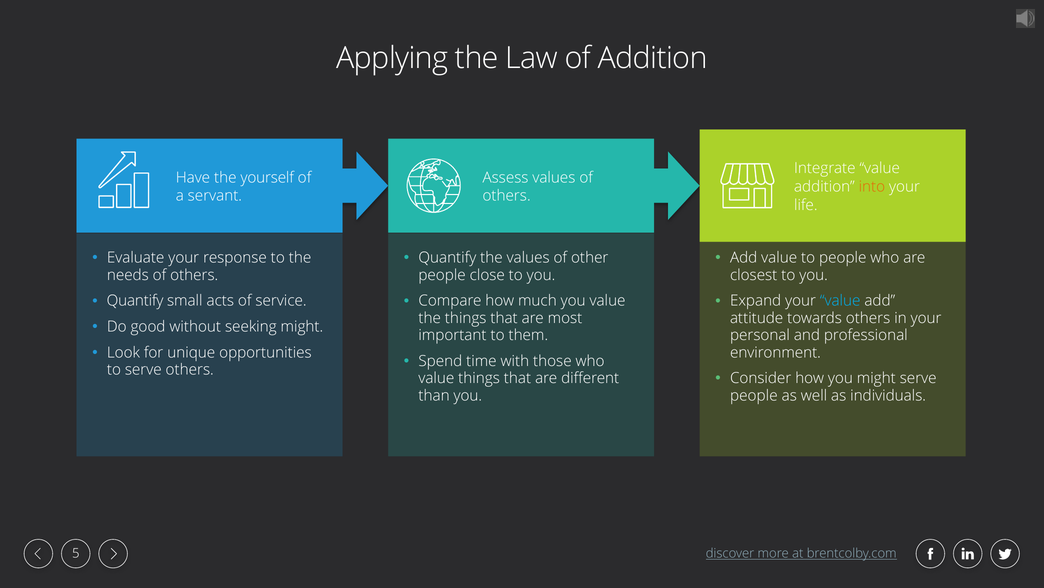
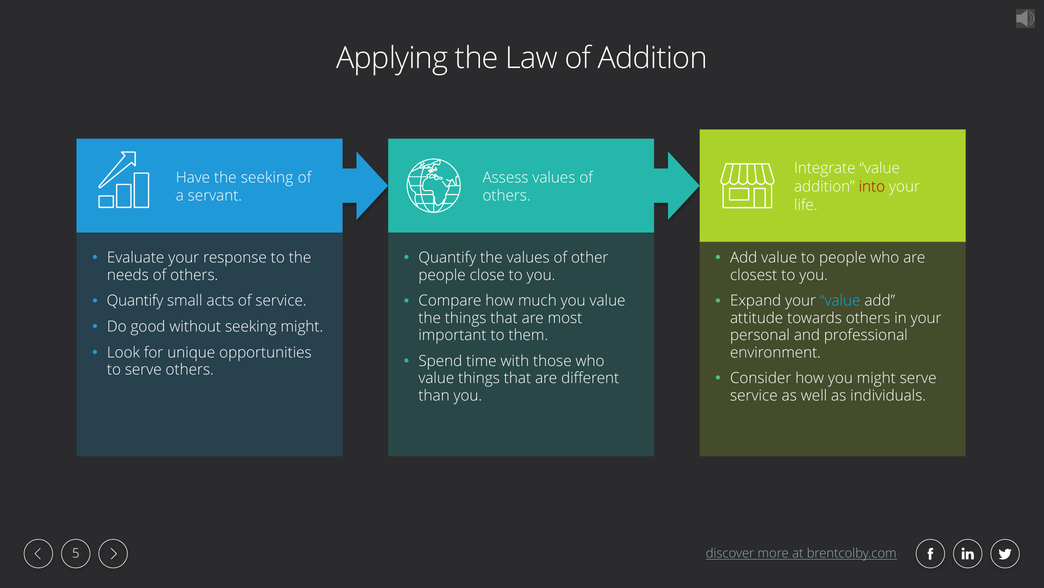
the yourself: yourself -> seeking (267, 177)
into colour: orange -> red (872, 187)
people: people -> service (754, 395)
